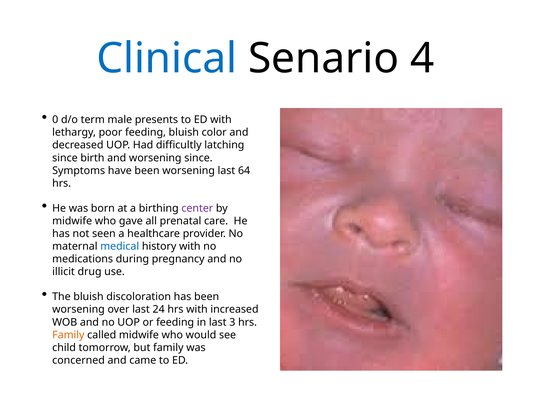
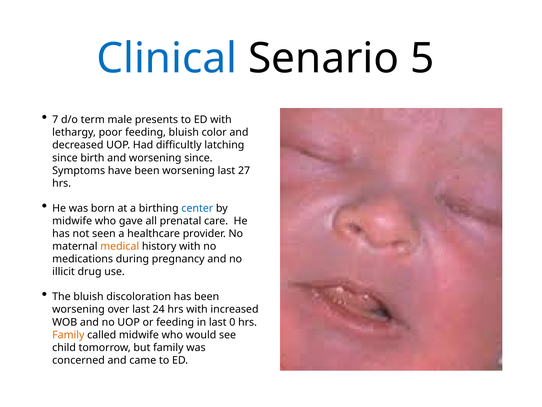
4: 4 -> 5 (422, 59)
0: 0 -> 7 (55, 120)
64: 64 -> 27 (244, 170)
center colour: purple -> blue (197, 208)
medical colour: blue -> orange (120, 246)
3: 3 -> 0 (232, 322)
